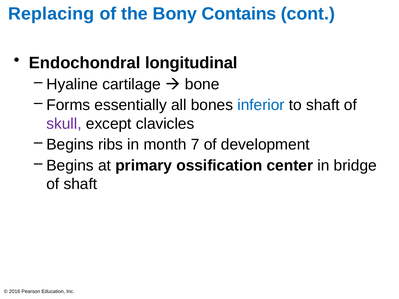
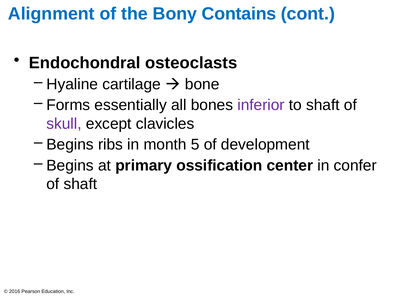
Replacing: Replacing -> Alignment (51, 14)
longitudinal: longitudinal -> osteoclasts (191, 63)
inferior colour: blue -> purple (261, 105)
7: 7 -> 5 (195, 145)
bridge: bridge -> confer (355, 166)
